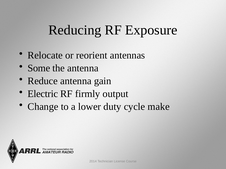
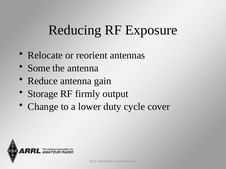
Electric: Electric -> Storage (43, 94)
make: make -> cover (159, 107)
